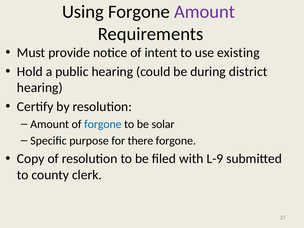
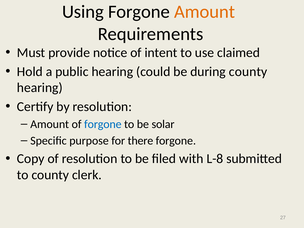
Amount colour: purple -> orange (205, 12)
existing: existing -> claimed (239, 53)
during district: district -> county (248, 72)
L-9: L-9 -> L-8 (215, 159)
